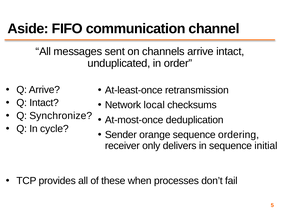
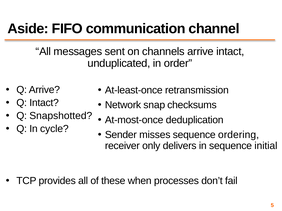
local: local -> snap (154, 105)
Synchronize: Synchronize -> Snapshotted (61, 116)
orange: orange -> misses (155, 135)
